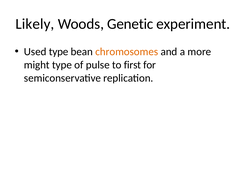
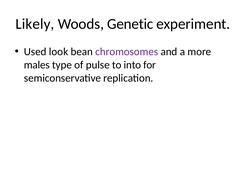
Used type: type -> look (59, 52)
chromosomes colour: orange -> purple (127, 52)
might: might -> males (37, 65)
first: first -> into (132, 65)
